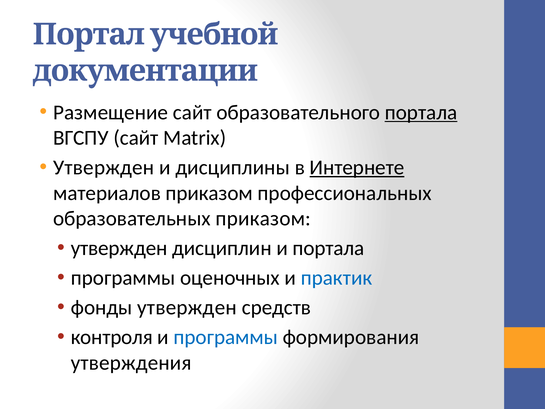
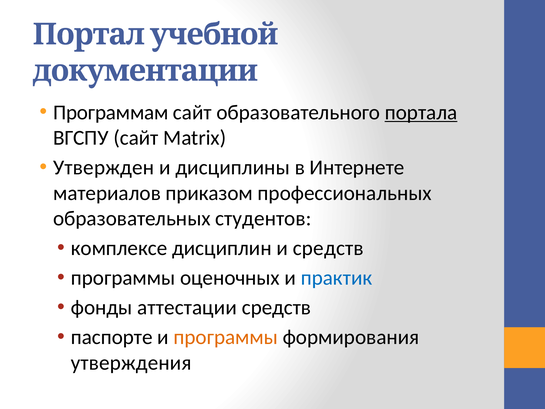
Размещение: Размещение -> Программам (111, 112)
Интернете underline: present -> none (357, 167)
образовательных приказом: приказом -> студентов (263, 218)
утвержден: утвержден -> комплексе (119, 248)
и портала: портала -> средств (328, 248)
фонды утвержден: утвержден -> аттестации (187, 307)
контроля: контроля -> паспорте (112, 337)
программы colour: blue -> orange (226, 337)
